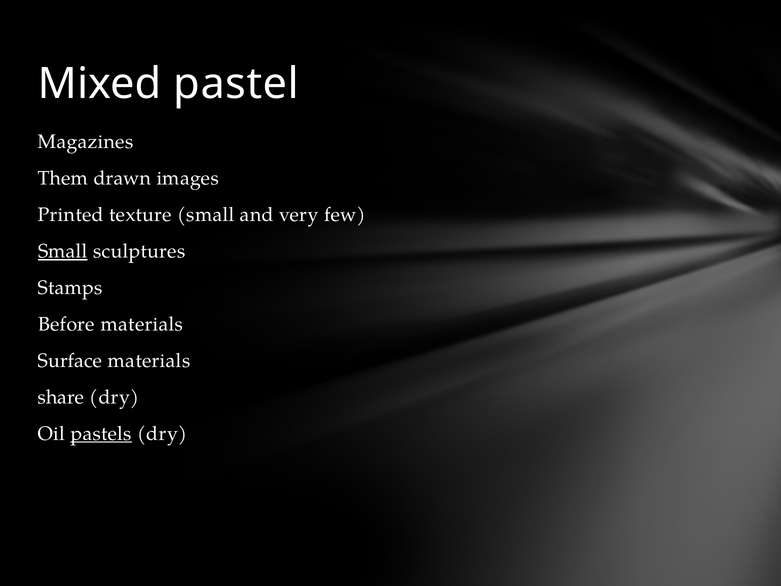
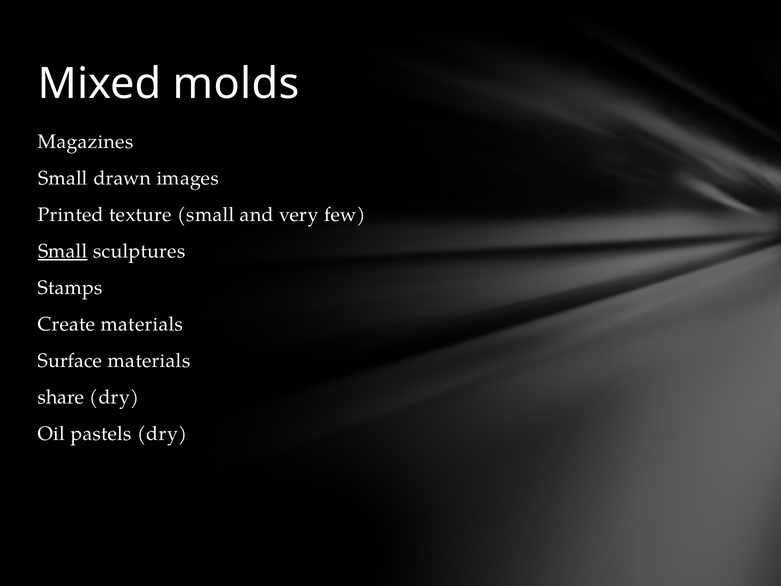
pastel: pastel -> molds (236, 84)
Them: Them -> Small (63, 178)
Before: Before -> Create (67, 324)
pastels underline: present -> none (101, 433)
